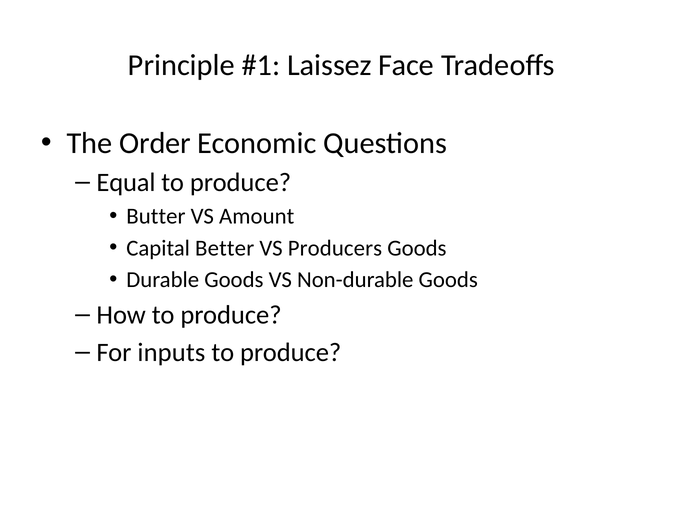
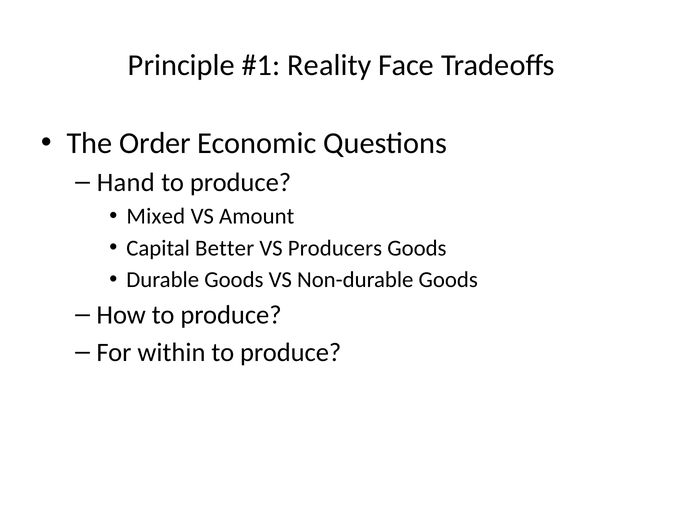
Laissez: Laissez -> Reality (329, 65)
Equal: Equal -> Hand (126, 182)
Butter: Butter -> Mixed (156, 216)
inputs: inputs -> within (171, 353)
